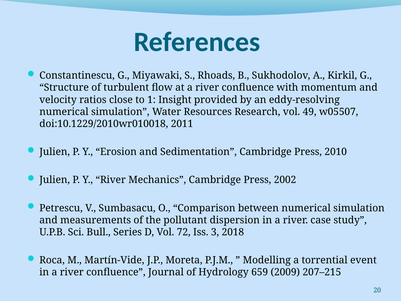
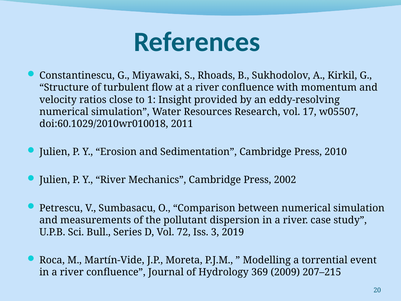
49: 49 -> 17 (310, 112)
doi:10.1229/2010wr010018: doi:10.1229/2010wr010018 -> doi:60.1029/2010wr010018 (104, 124)
2018: 2018 -> 2019 (233, 232)
659: 659 -> 369 (260, 272)
